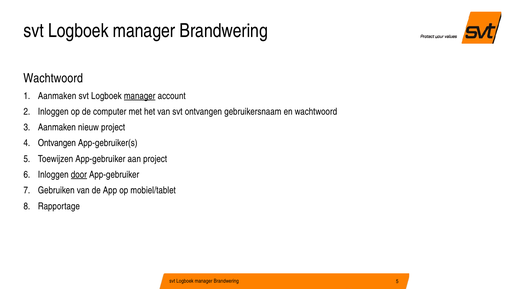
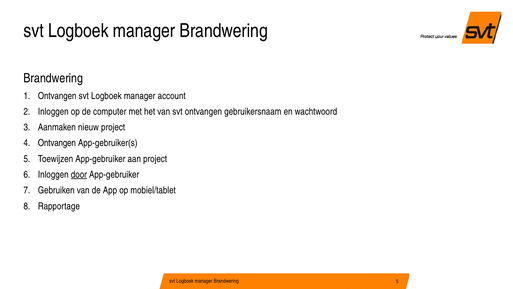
Wachtwoord: Wachtwoord -> Brandwering (53, 78)
Aanmaken: Aanmaken -> Ontvangen (57, 96)
manager underline: present -> none (140, 96)
